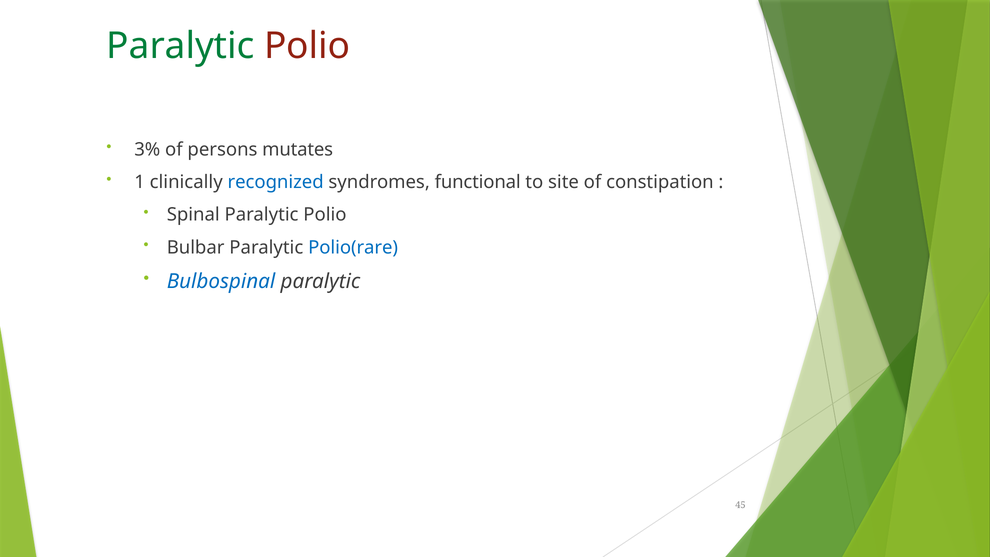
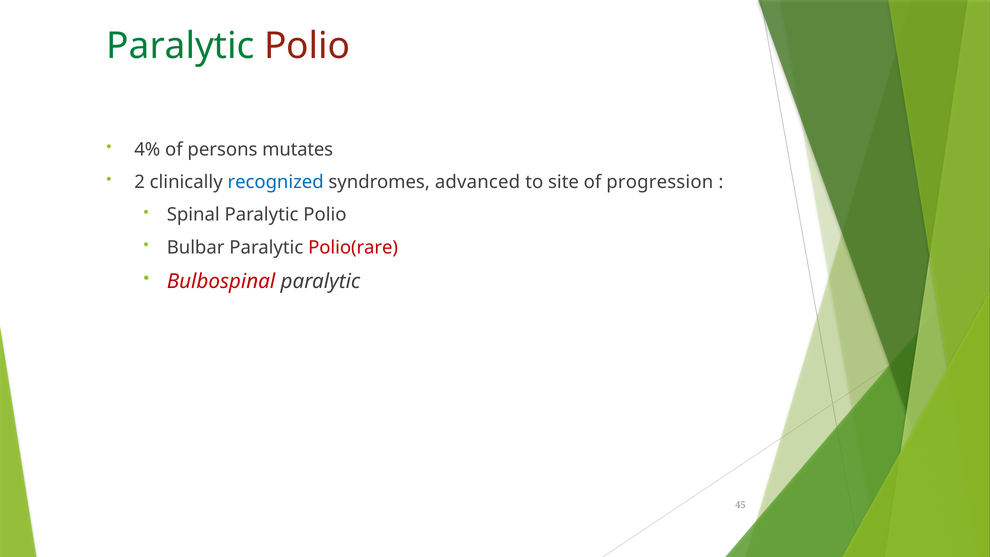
3%: 3% -> 4% (147, 150)
1: 1 -> 2 (140, 182)
functional: functional -> advanced (478, 182)
constipation: constipation -> progression (660, 182)
Polio(rare colour: blue -> red (353, 247)
Bulbospinal colour: blue -> red (221, 281)
